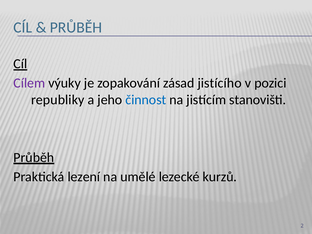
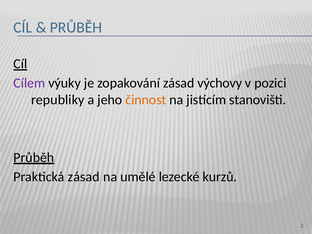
jistícího: jistícího -> výchovy (220, 83)
činnost colour: blue -> orange (146, 100)
Praktická lezení: lezení -> zásad (84, 177)
